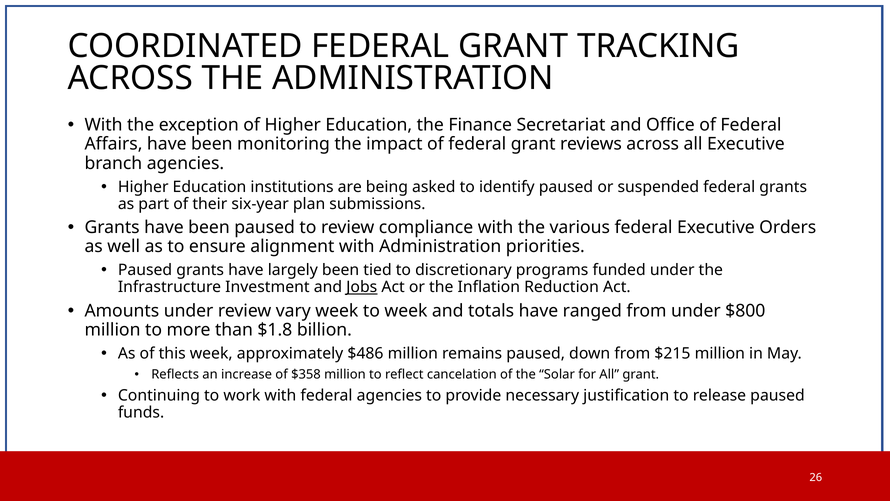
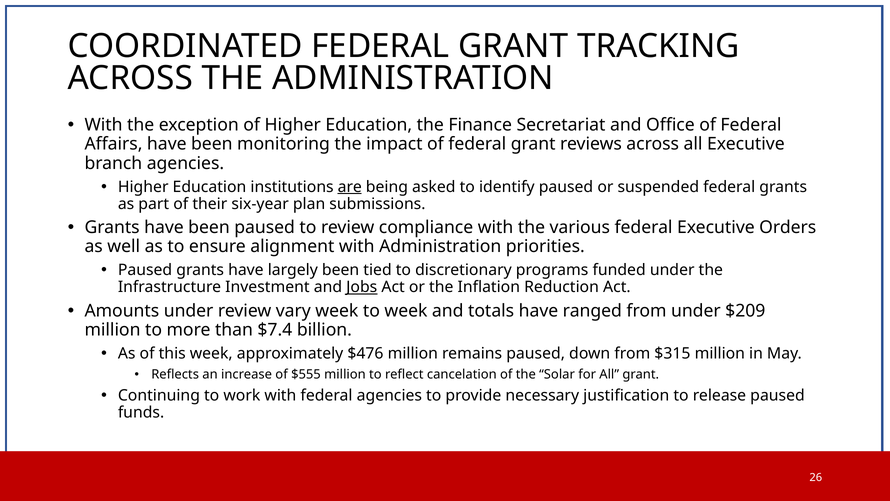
are underline: none -> present (350, 187)
$800: $800 -> $209 (745, 311)
$1.8: $1.8 -> $7.4 (275, 330)
$486: $486 -> $476 (365, 353)
$215: $215 -> $315 (672, 353)
$358: $358 -> $555 (306, 374)
